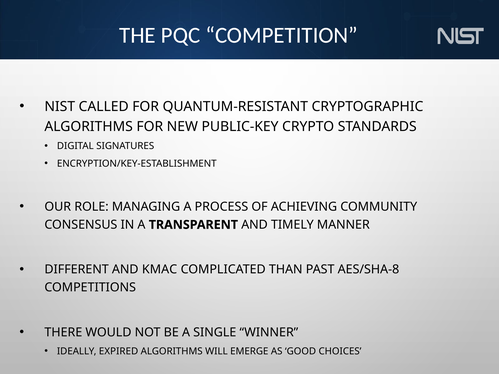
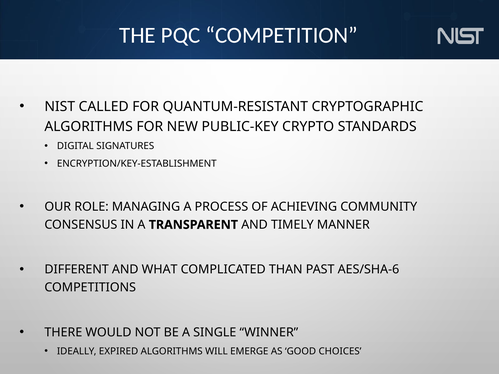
KMAC: KMAC -> WHAT (160, 270)
AES/SHA-8: AES/SHA-8 -> AES/SHA-6 (368, 270)
